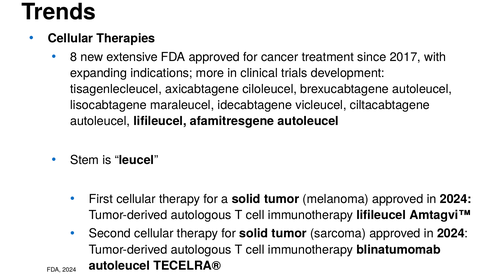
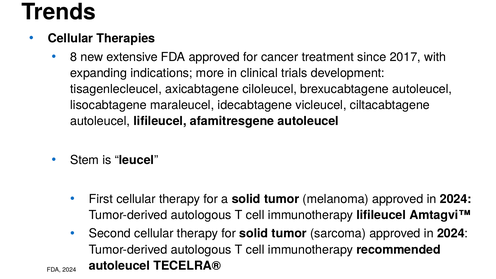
blinatumomab: blinatumomab -> recommended (399, 250)
